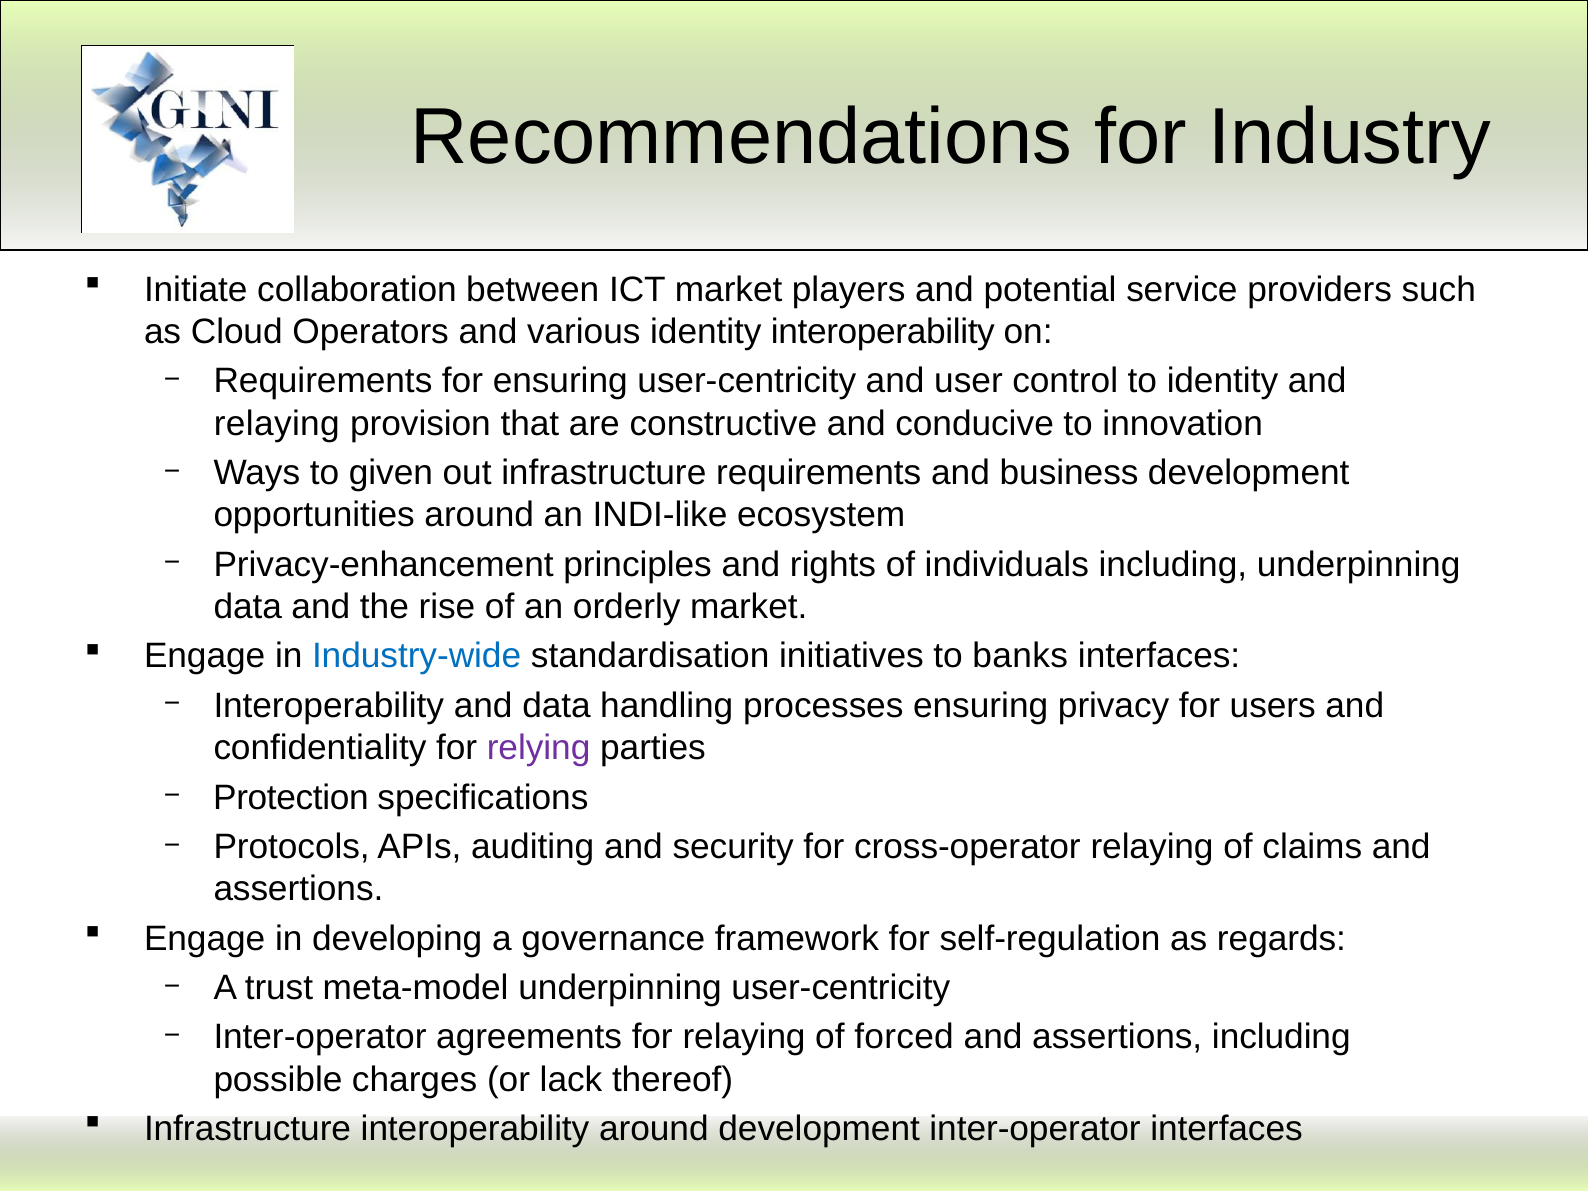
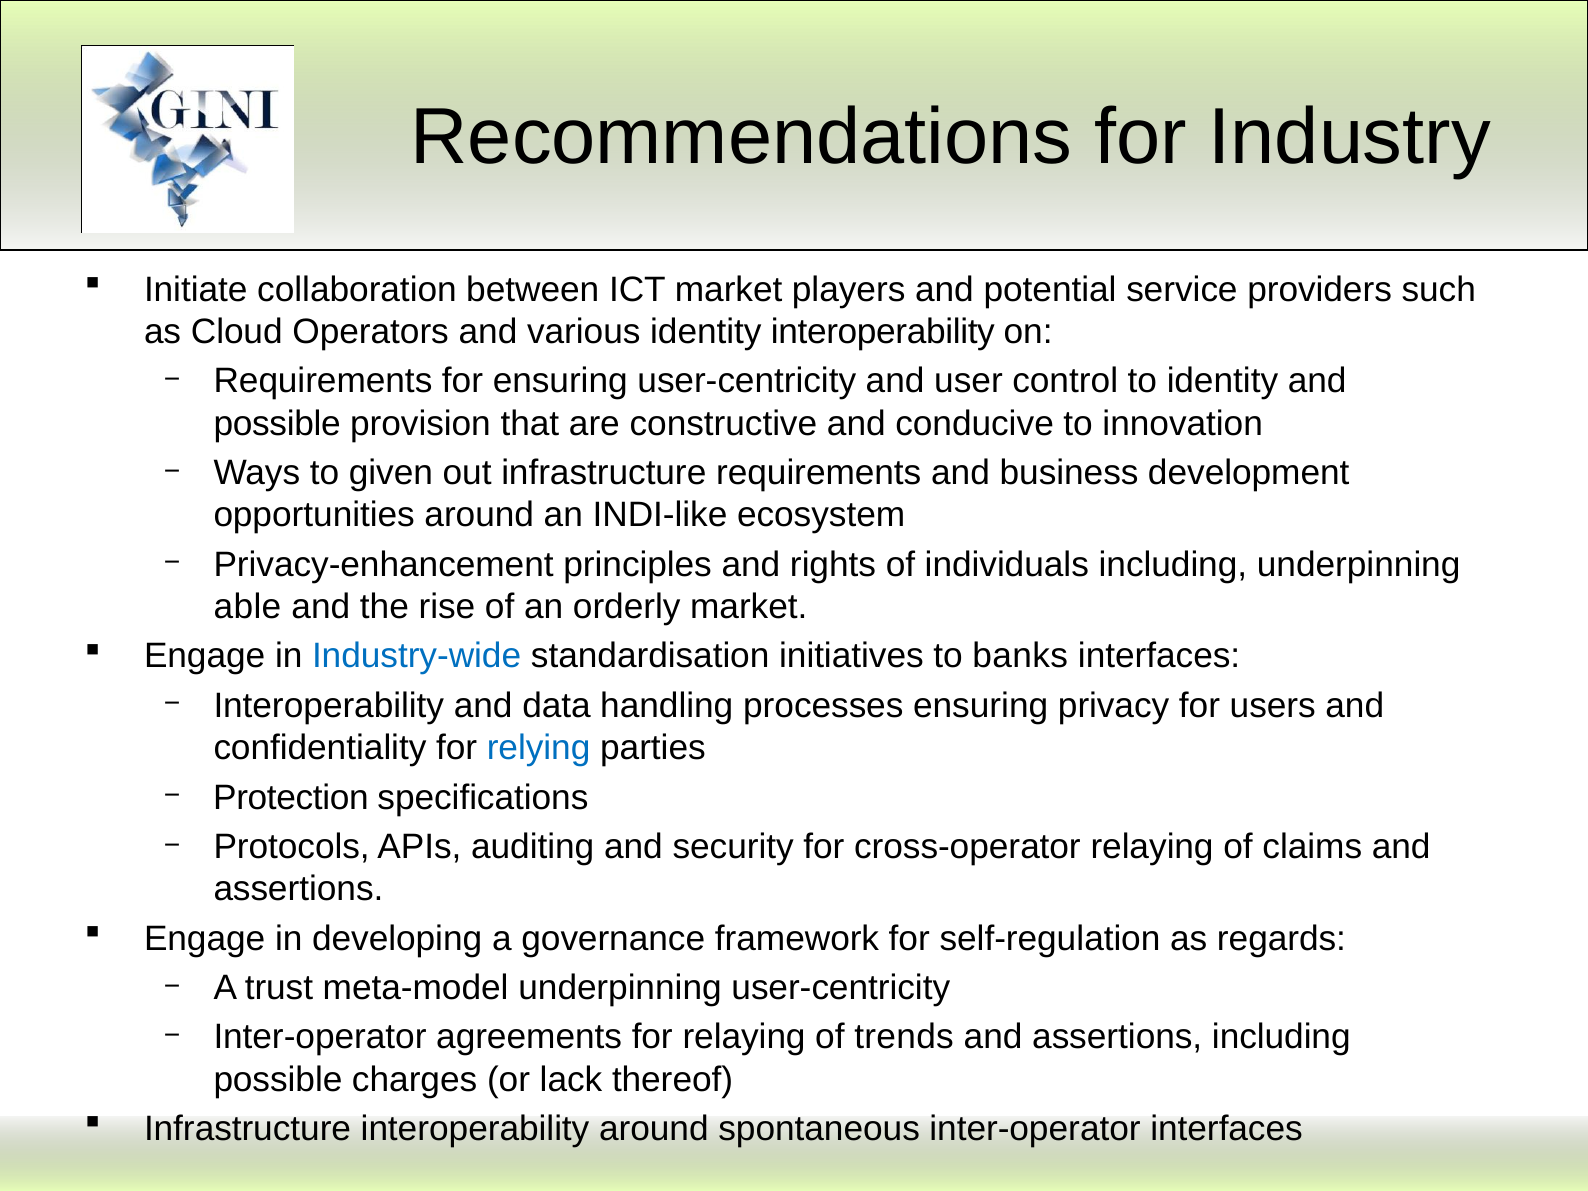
relaying: relaying -> possible (277, 423)
data: data -> able (247, 607)
relying colour: purple -> blue (539, 748)
forced: forced -> trends (904, 1037)
around development: development -> spontaneous (819, 1129)
